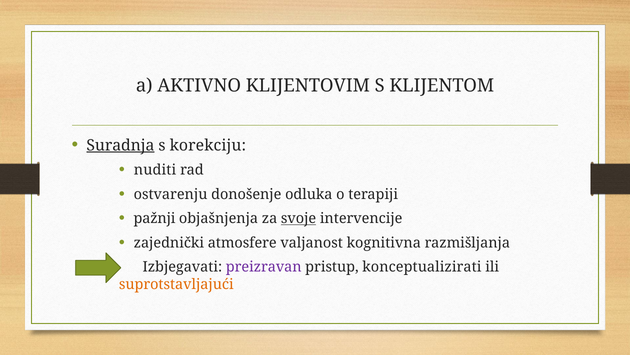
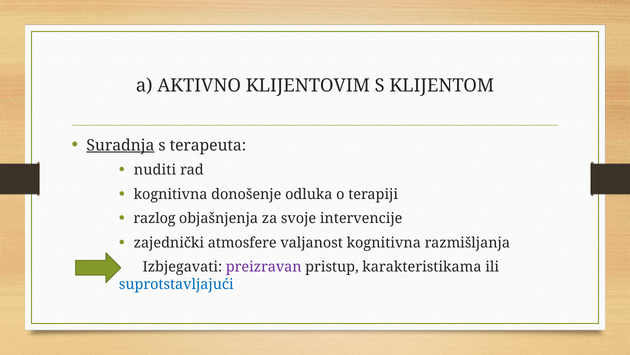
korekciju: korekciju -> terapeuta (208, 145)
ostvarenju: ostvarenju -> kognitivna (171, 194)
pažnji: pažnji -> razlog (155, 218)
svoje underline: present -> none (299, 218)
konceptualizirati: konceptualizirati -> karakteristikama (422, 266)
suprotstavljajući colour: orange -> blue (176, 284)
